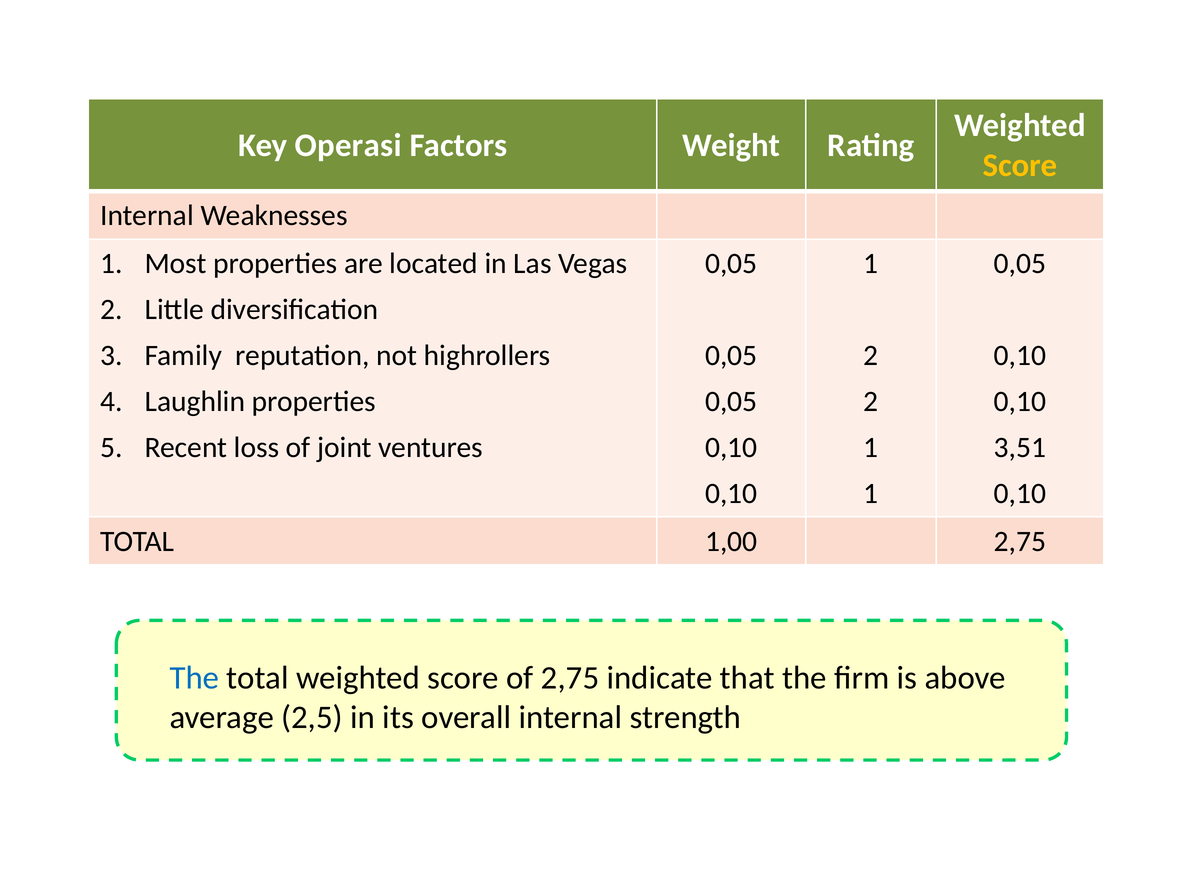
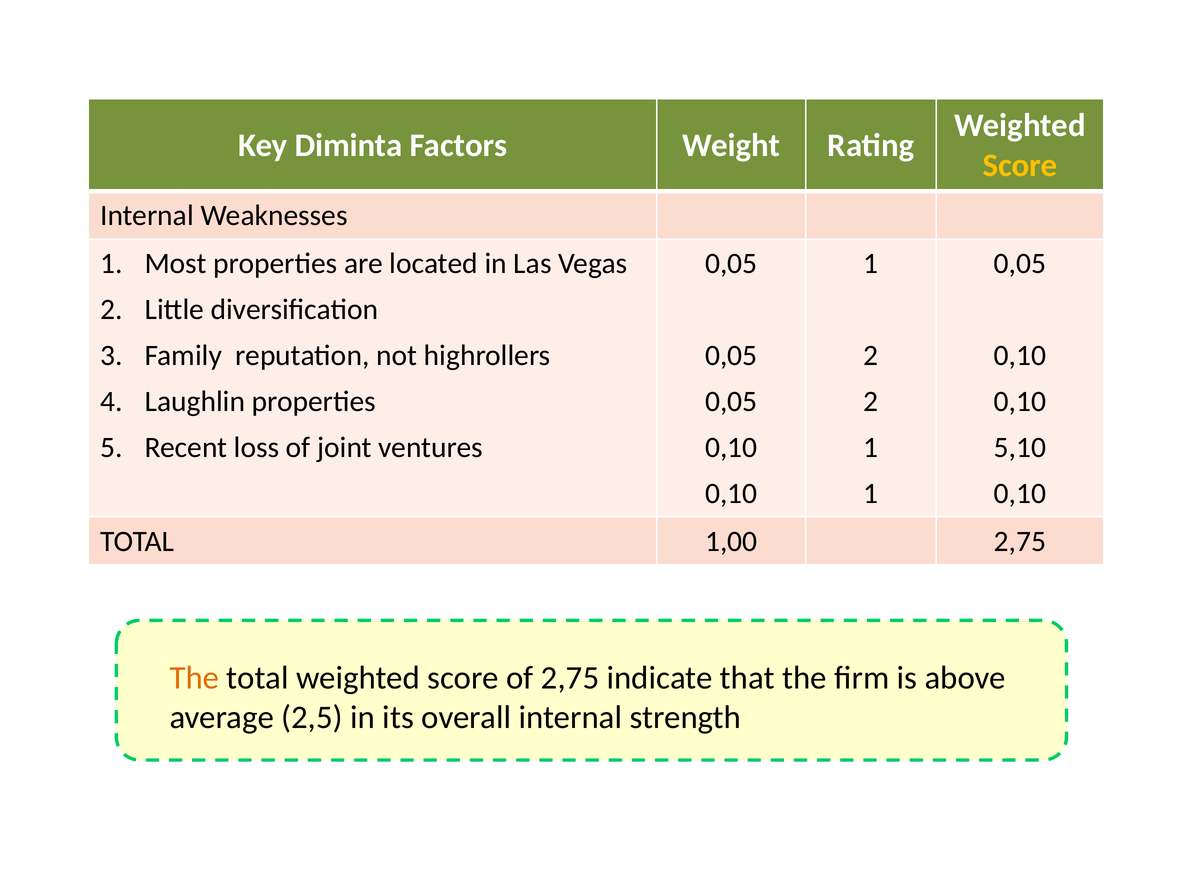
Operasi: Operasi -> Diminta (349, 145)
3,51: 3,51 -> 5,10 (1020, 447)
The colour: blue -> orange (194, 678)
